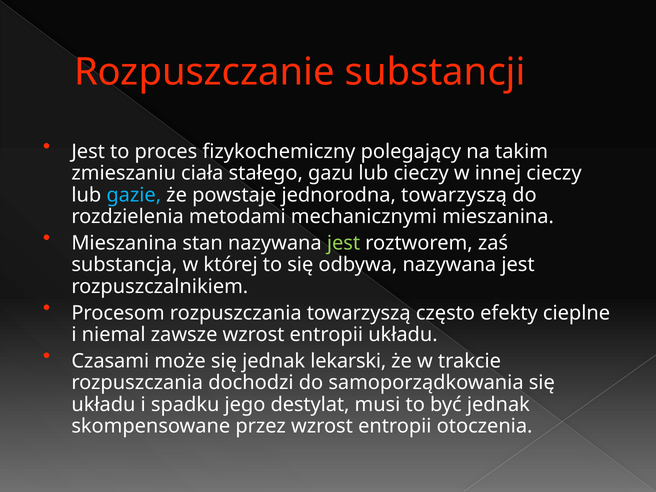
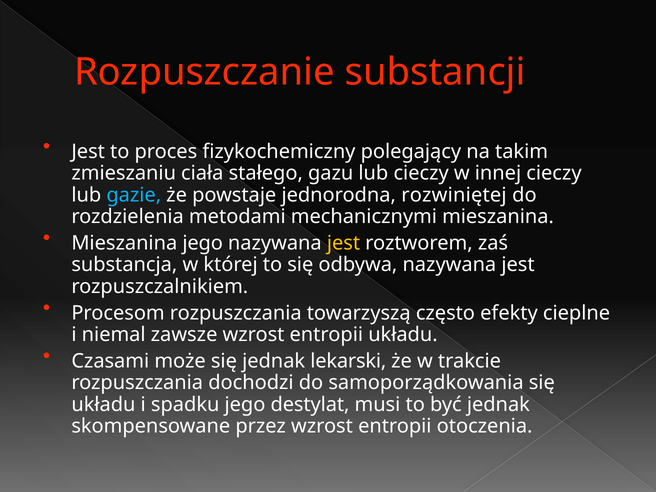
jednorodna towarzyszą: towarzyszą -> rozwiniętej (454, 195)
Mieszanina stan: stan -> jego (203, 243)
jest colour: light green -> yellow (344, 243)
